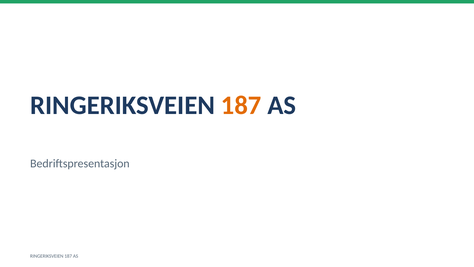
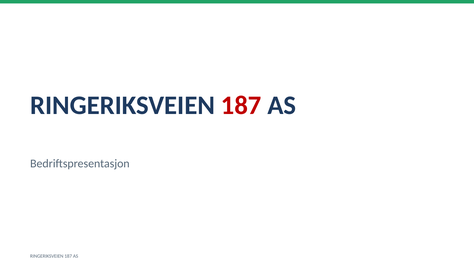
187 colour: orange -> red (241, 105)
